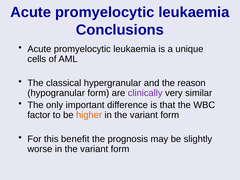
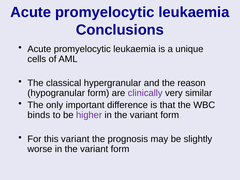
factor: factor -> binds (39, 115)
higher colour: orange -> purple (89, 115)
this benefit: benefit -> variant (75, 139)
